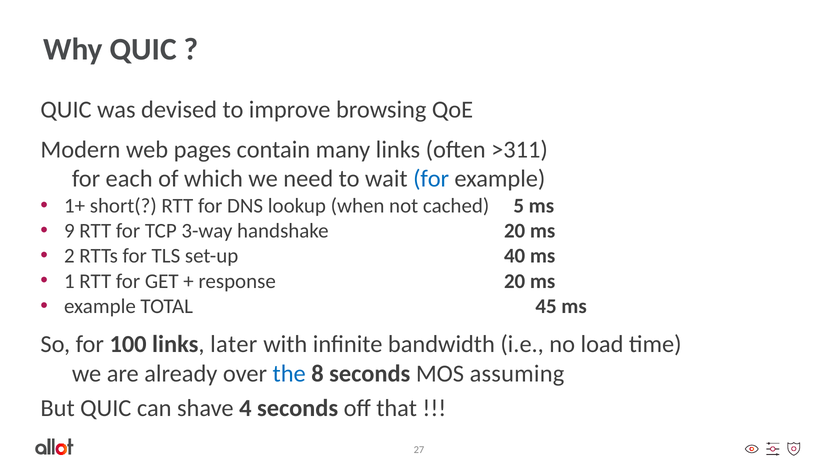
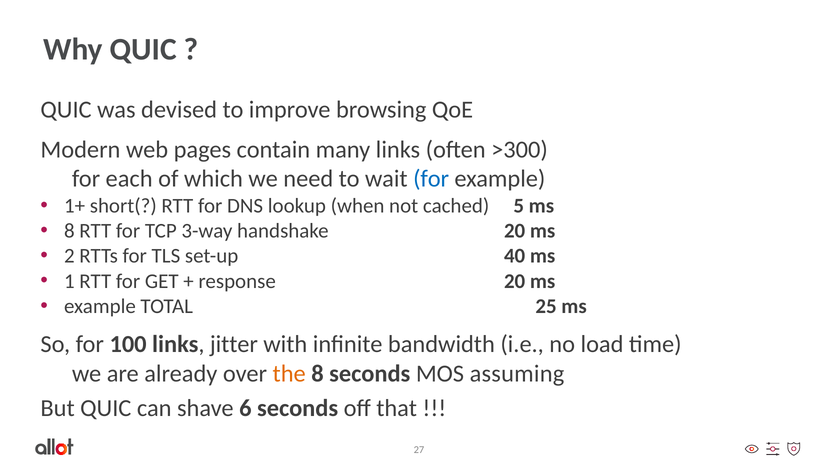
>311: >311 -> >300 (519, 150)
9: 9 -> 8 (69, 231)
45: 45 -> 25 (546, 307)
later: later -> jitter (234, 344)
the colour: blue -> orange (289, 374)
4: 4 -> 6 (245, 408)
